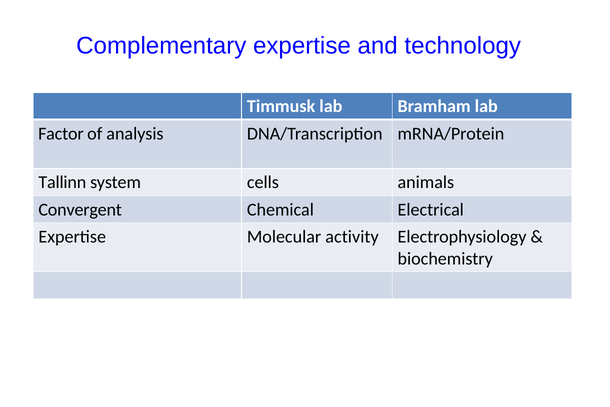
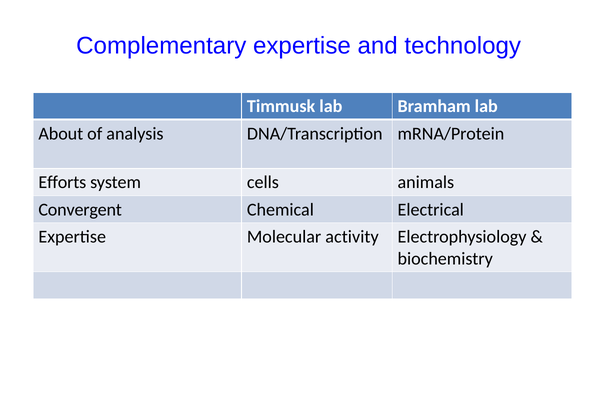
Factor: Factor -> About (61, 134)
Tallinn: Tallinn -> Efforts (62, 182)
